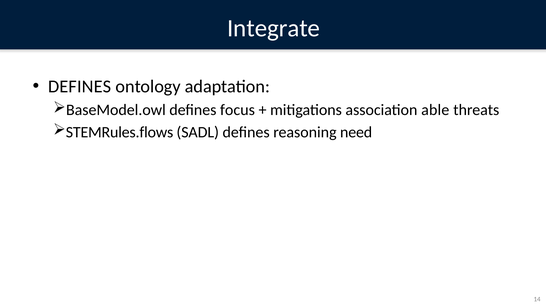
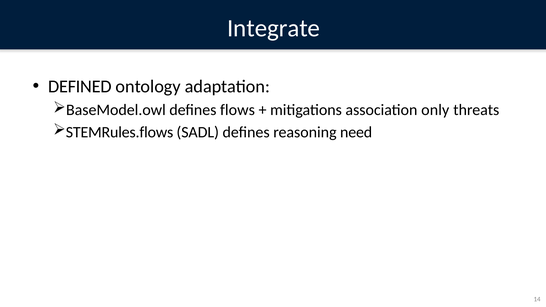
DEFINES: DEFINES -> DEFINED (80, 87)
focus: focus -> flows (237, 110)
able: able -> only (435, 110)
